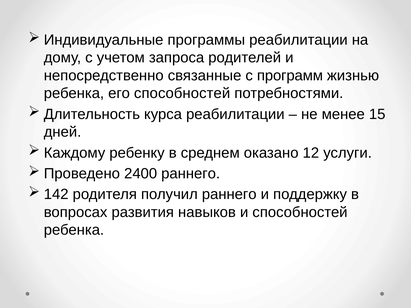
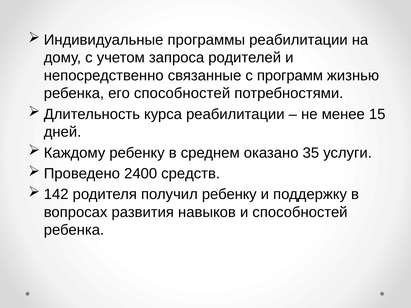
12: 12 -> 35 (311, 153)
2400 раннего: раннего -> средств (191, 174)
получил раннего: раннего -> ребенку (229, 195)
